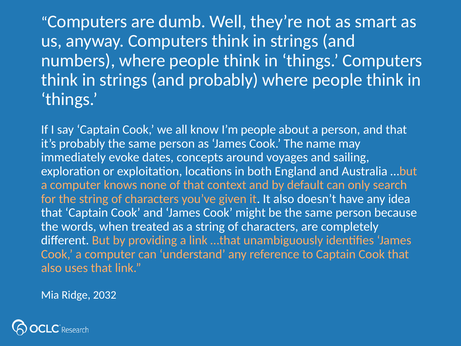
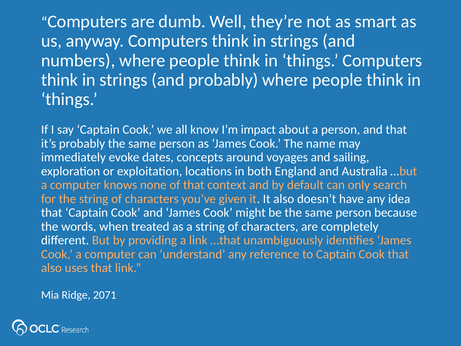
I’m people: people -> impact (258, 130)
2032: 2032 -> 2071 (105, 295)
